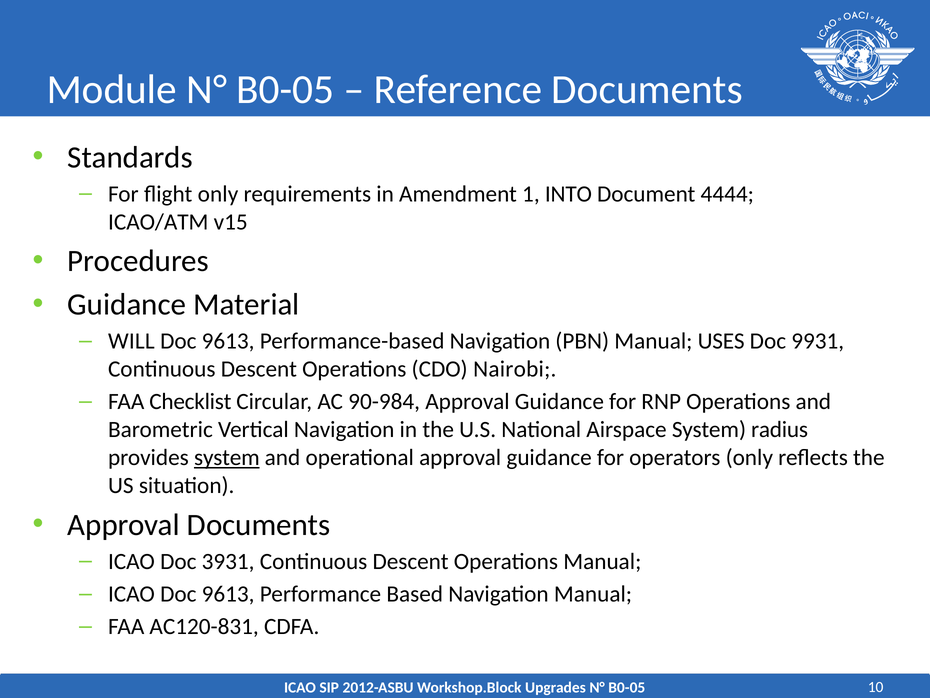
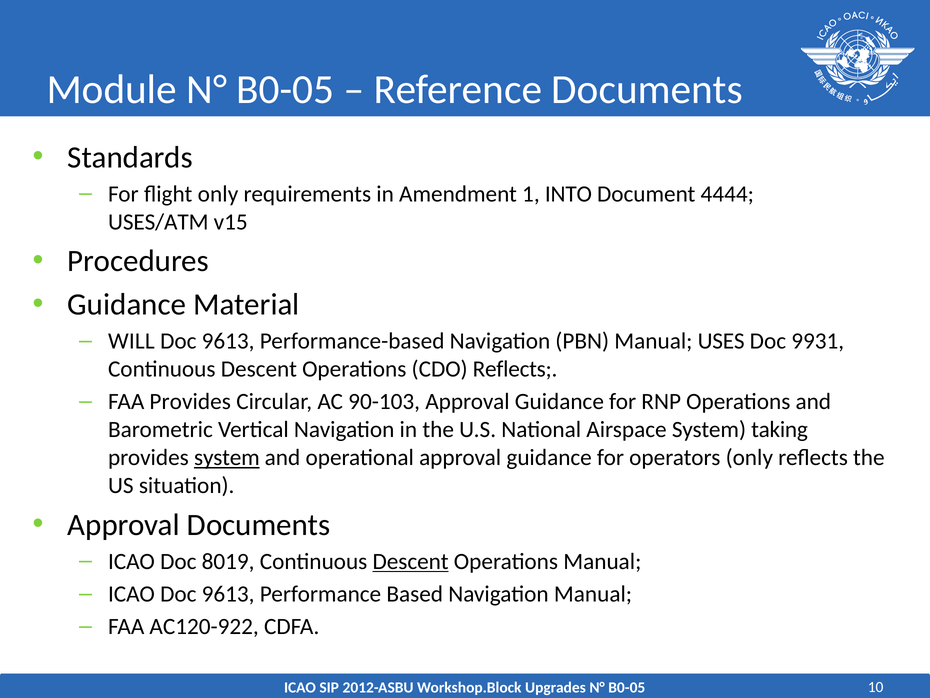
ICAO/ATM: ICAO/ATM -> USES/ATM (158, 222)
CDO Nairobi: Nairobi -> Reflects (515, 369)
FAA Checklist: Checklist -> Provides (190, 401)
90-984: 90-984 -> 90-103 (384, 401)
radius: radius -> taking (780, 429)
3931: 3931 -> 8019 (228, 561)
Descent underline: none -> present (411, 561)
AC120-831: AC120-831 -> AC120-922 (204, 626)
